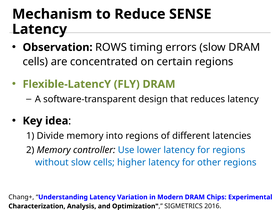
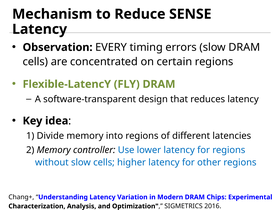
ROWS: ROWS -> EVERY (111, 47)
